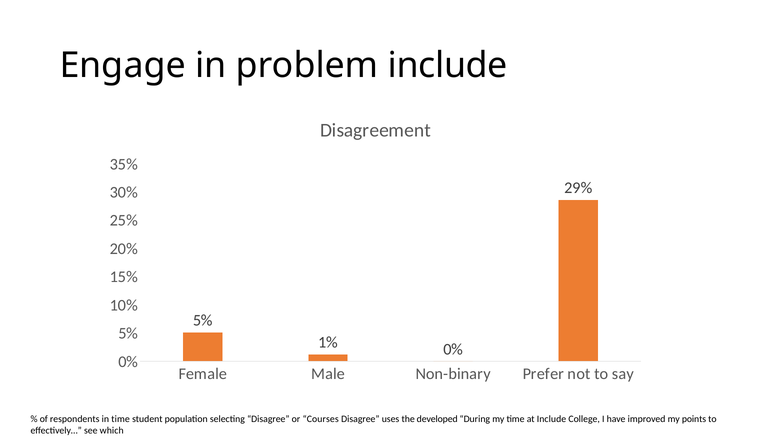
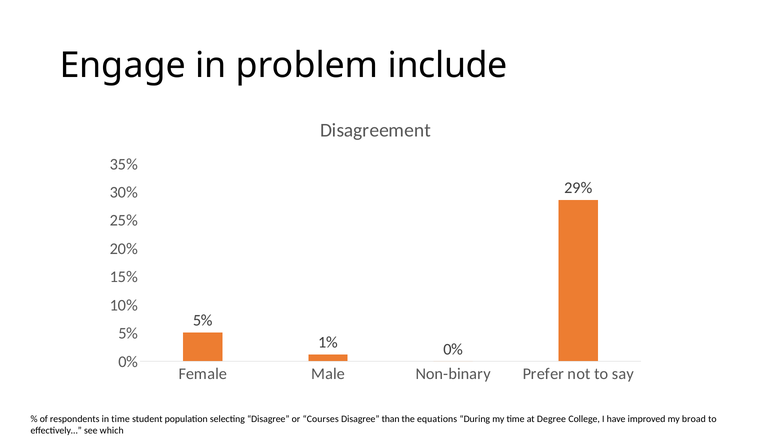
uses: uses -> than (391, 419)
developed: developed -> equations (437, 419)
at Include: Include -> Degree (551, 419)
points: points -> broad (694, 419)
